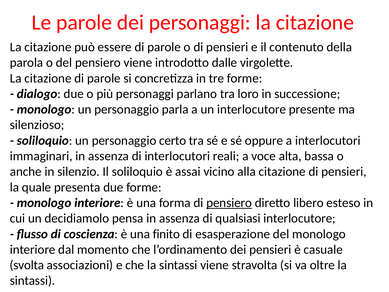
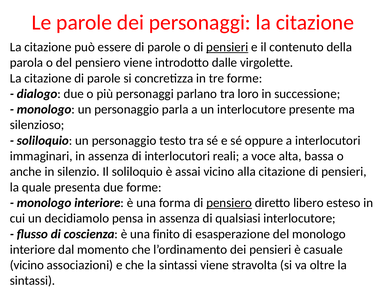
pensieri underline: none -> present (227, 47)
certo: certo -> testo (173, 140)
svolta: svolta -> vicino (27, 265)
